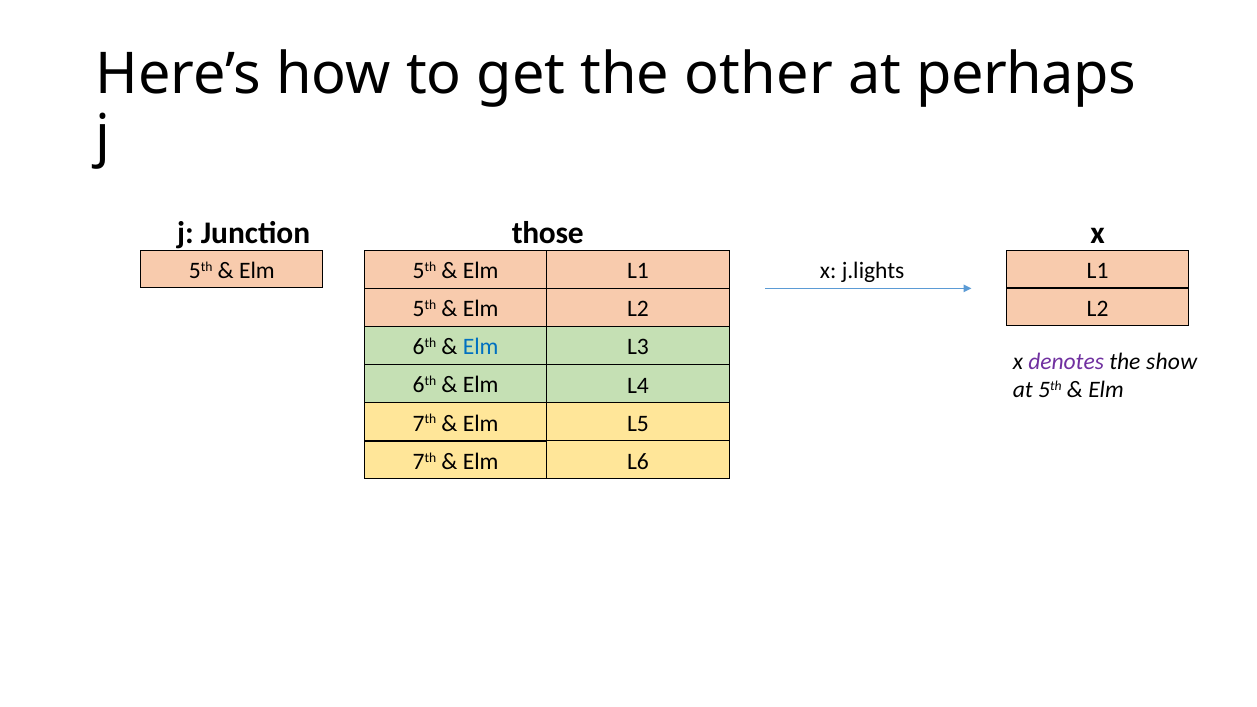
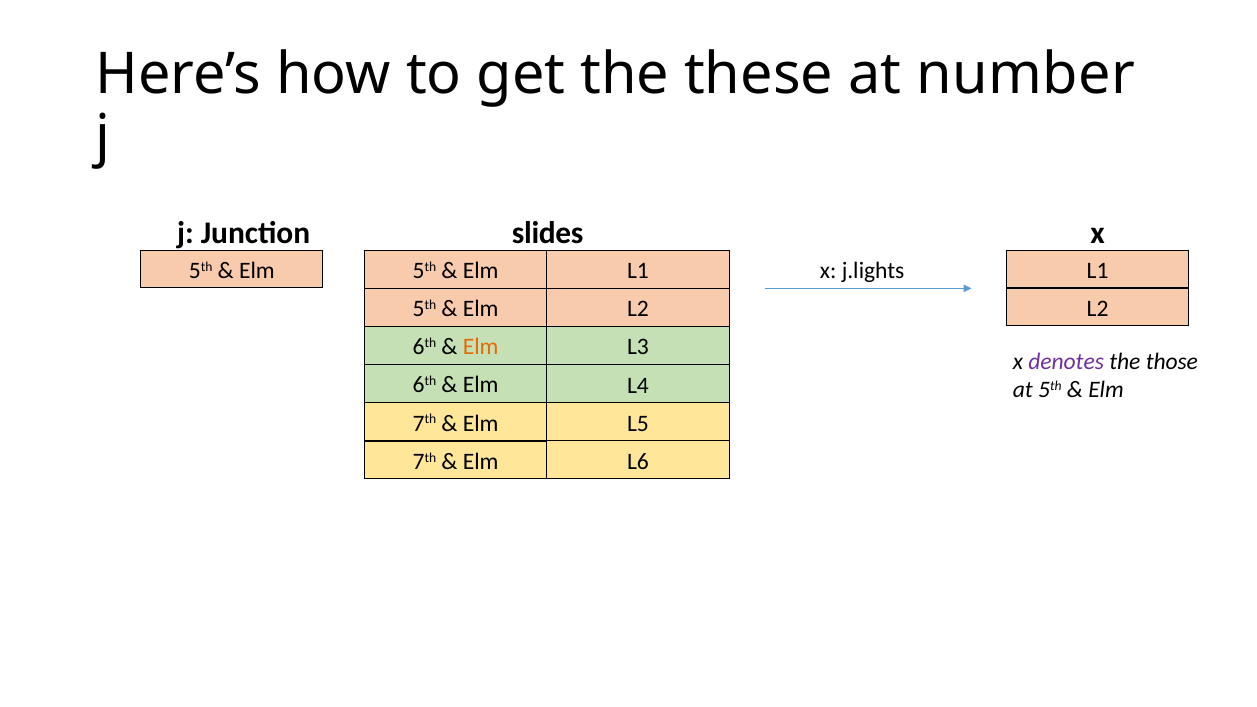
other: other -> these (759, 74)
perhaps: perhaps -> number (1026, 74)
those: those -> slides (548, 233)
Elm colour: blue -> orange (481, 347)
show: show -> those (1172, 361)
